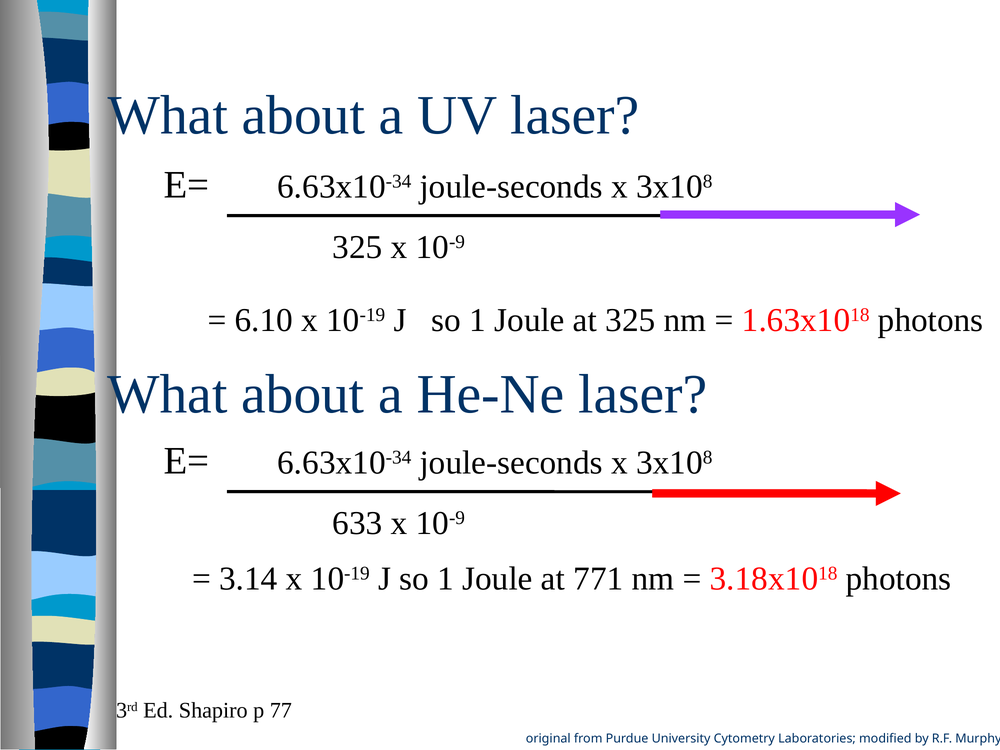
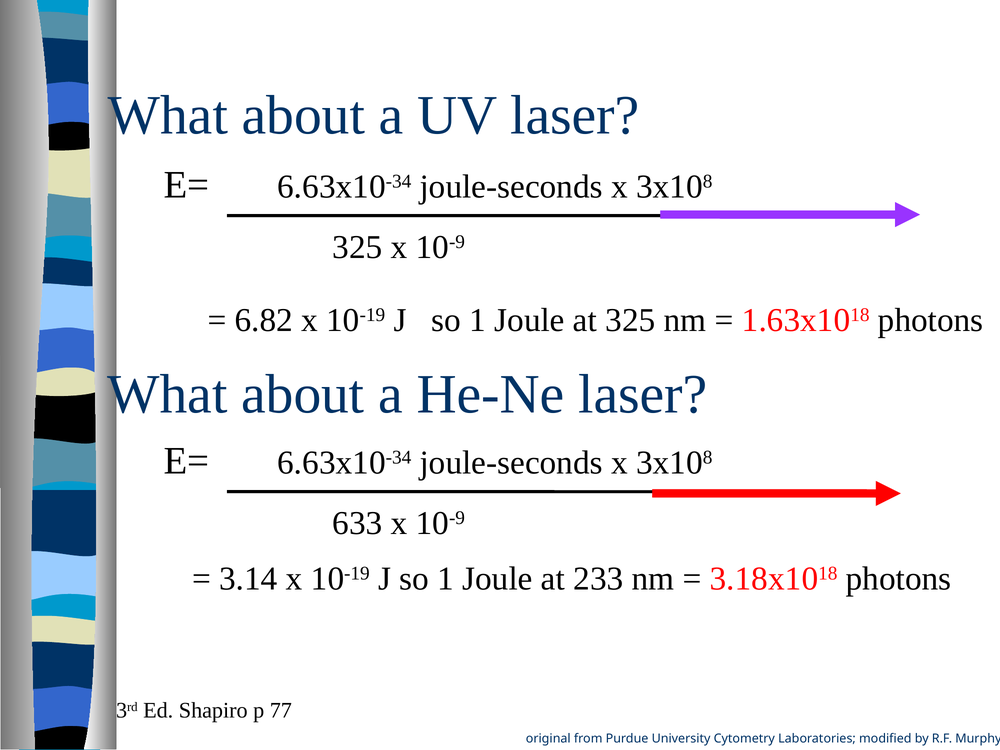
6.10: 6.10 -> 6.82 (264, 320)
771: 771 -> 233 (598, 579)
